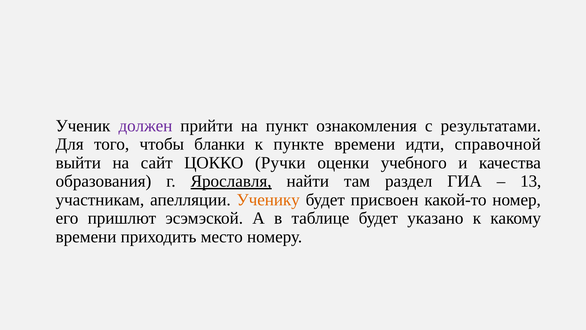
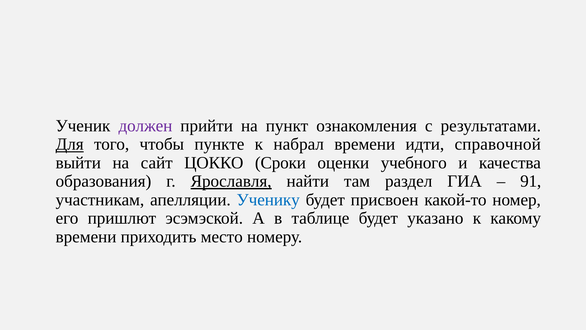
Для underline: none -> present (70, 144)
бланки: бланки -> пункте (219, 144)
пункте: пункте -> набрал (299, 144)
Ручки: Ручки -> Сроки (280, 163)
13: 13 -> 91 (531, 181)
Ученику colour: orange -> blue (268, 200)
